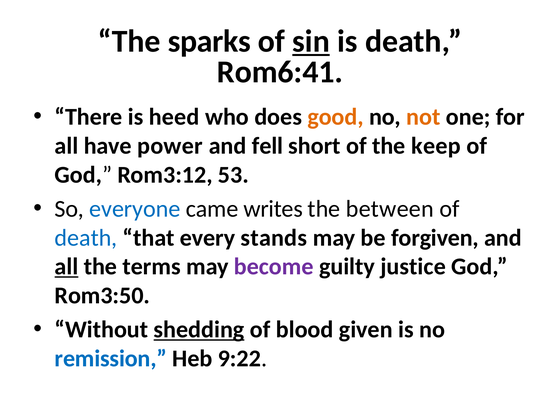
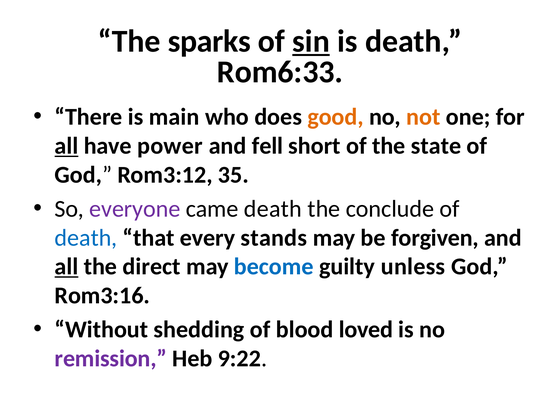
Rom6:41: Rom6:41 -> Rom6:33 (280, 72)
heed: heed -> main (174, 117)
all underline: none -> present (66, 146)
keep: keep -> state (436, 146)
53: 53 -> 35 (233, 175)
everyone colour: blue -> purple (135, 209)
came writes: writes -> death (273, 209)
between: between -> conclude (390, 209)
terms: terms -> direct (152, 267)
become colour: purple -> blue (274, 267)
justice: justice -> unless (413, 267)
Rom3:50: Rom3:50 -> Rom3:16 (102, 296)
shedding underline: present -> none (199, 330)
given: given -> loved (366, 330)
remission colour: blue -> purple (111, 359)
